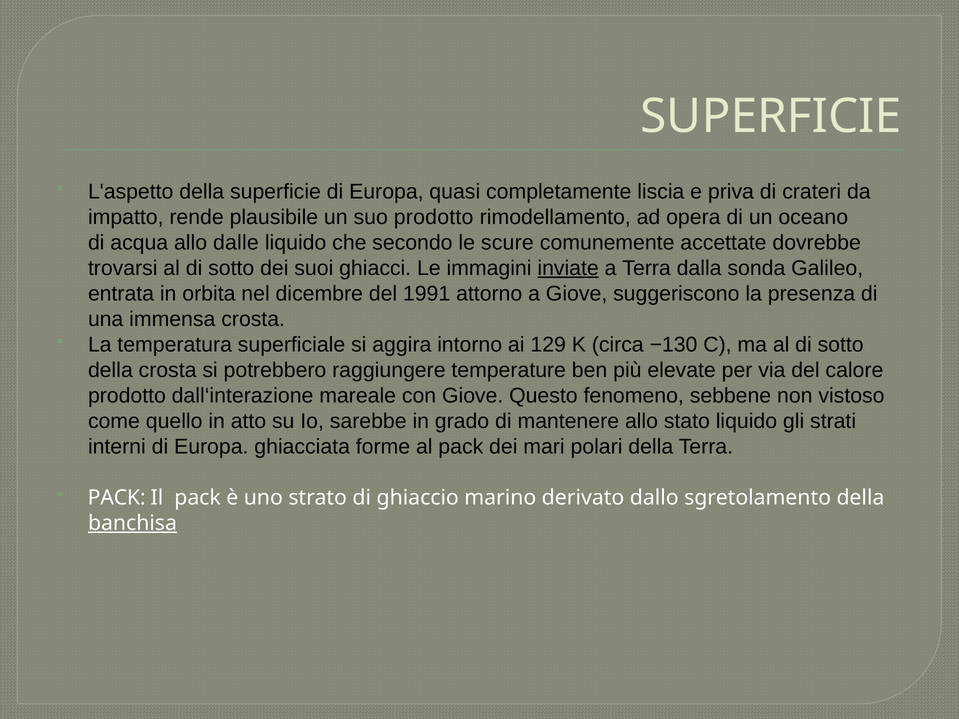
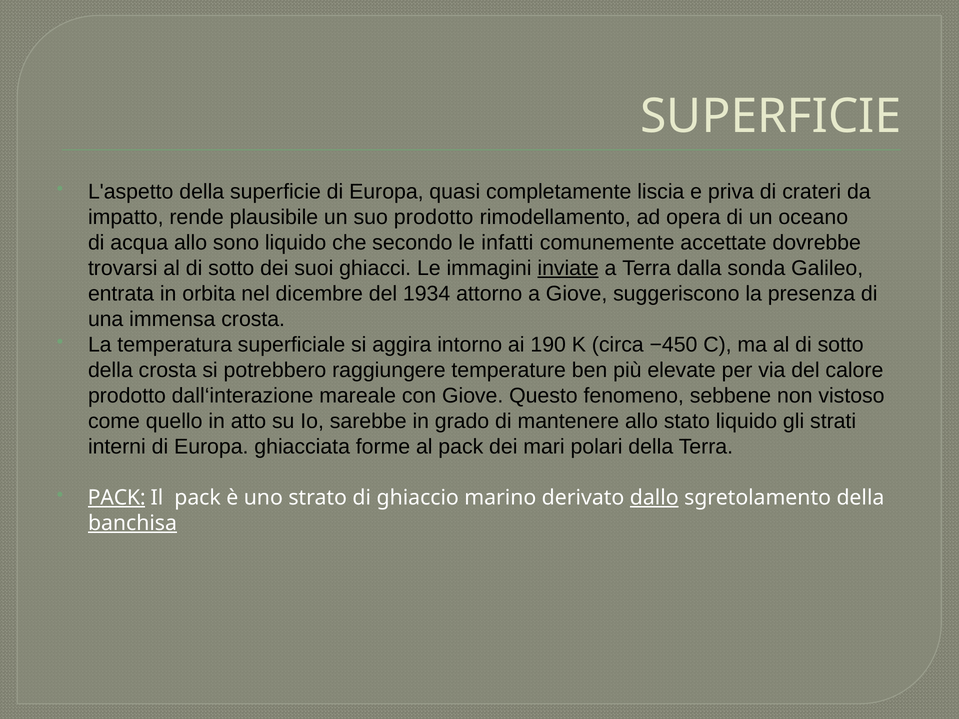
dalle: dalle -> sono (236, 243)
scure: scure -> infatti (507, 243)
1991: 1991 -> 1934 (427, 294)
129: 129 -> 190 (548, 345)
−130: −130 -> −450 (673, 345)
PACK underline: none -> present (117, 498)
dallo underline: none -> present (654, 498)
